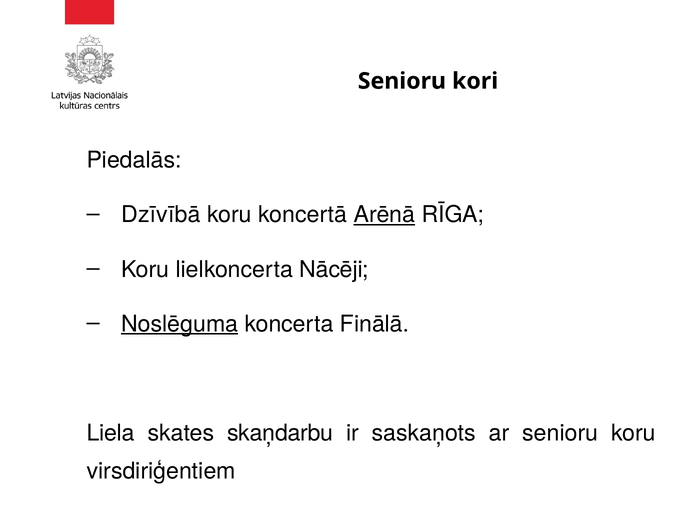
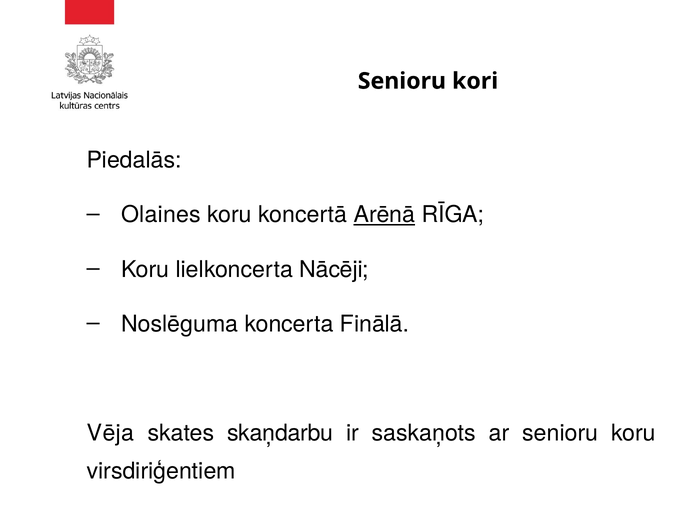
Dzīvībā: Dzīvībā -> Olaines (161, 215)
Noslēguma underline: present -> none (180, 324)
Liela: Liela -> Vēja (110, 433)
